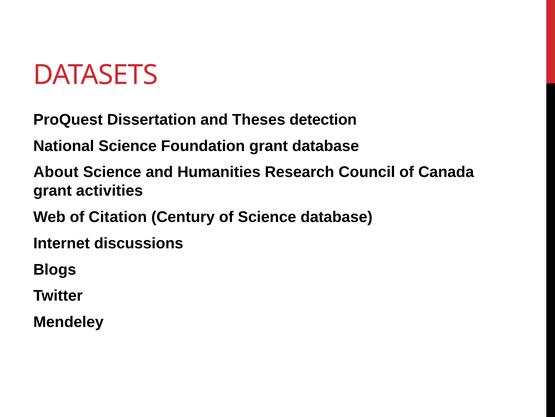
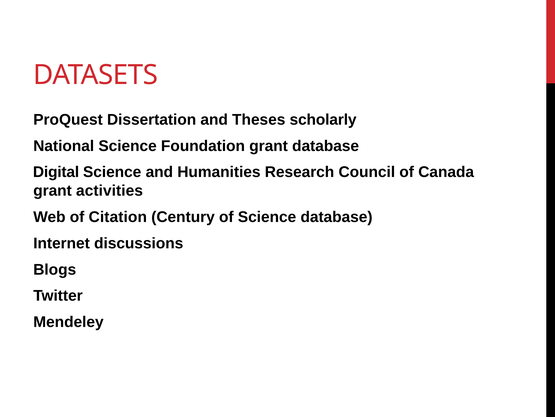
detection: detection -> scholarly (323, 119)
About: About -> Digital (56, 172)
